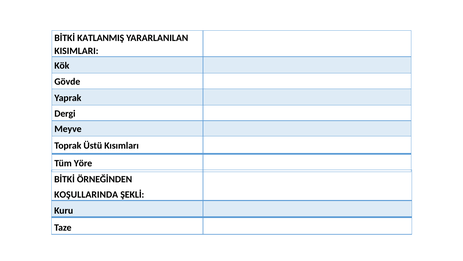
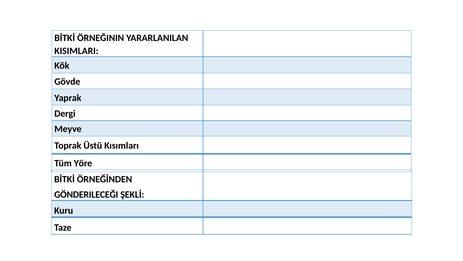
KATLANMIŞ: KATLANMIŞ -> ÖRNEĞININ (101, 38)
KOŞULLARINDA: KOŞULLARINDA -> GÖNDERILECEĞI (86, 194)
